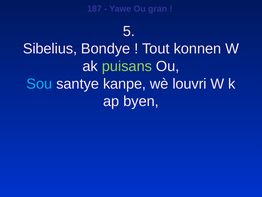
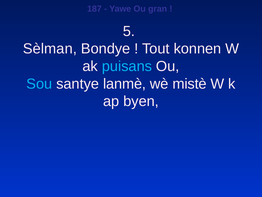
Sibelius: Sibelius -> Sèlman (50, 49)
puisans colour: light green -> light blue (127, 66)
kanpe: kanpe -> lanmè (125, 84)
louvri: louvri -> mistè (190, 84)
